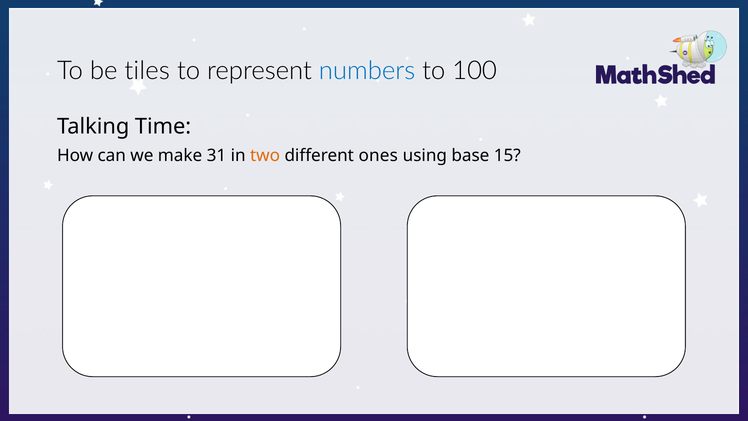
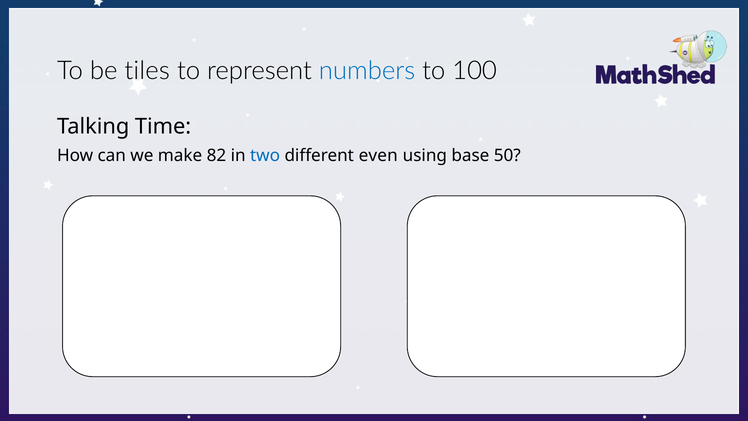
31: 31 -> 82 (217, 155)
two colour: orange -> blue (265, 155)
ones: ones -> even (378, 155)
15: 15 -> 50 (507, 155)
